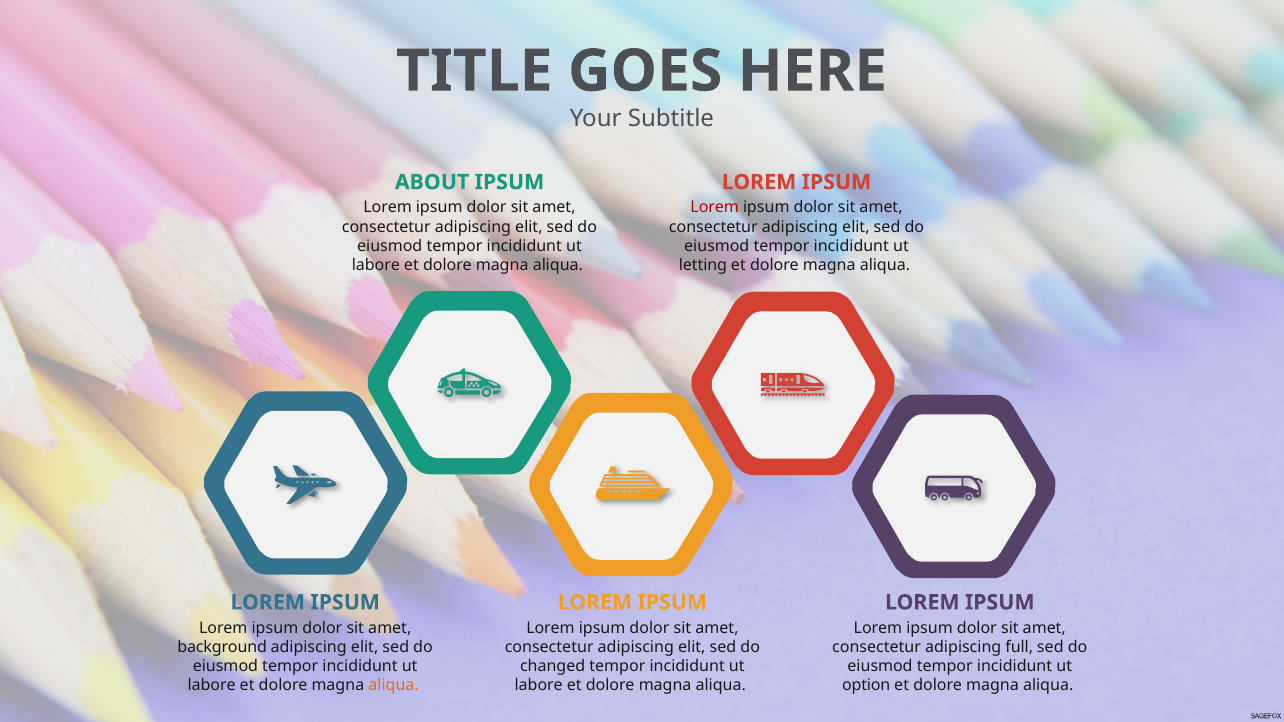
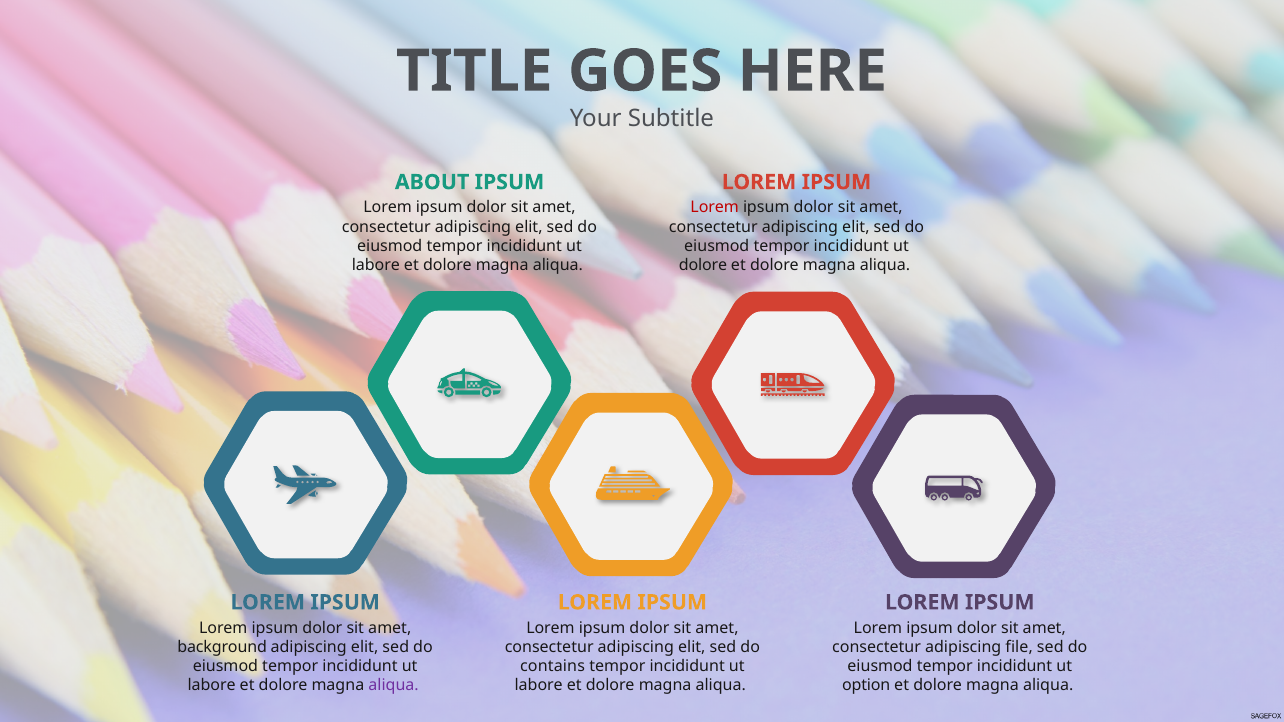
letting: letting -> dolore (703, 265)
full: full -> file (1019, 647)
changed: changed -> contains (553, 666)
aliqua colour: orange -> purple (394, 686)
